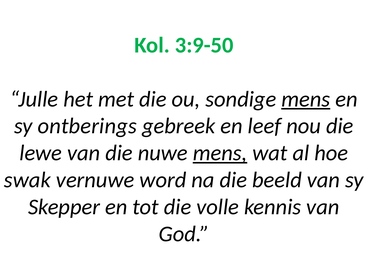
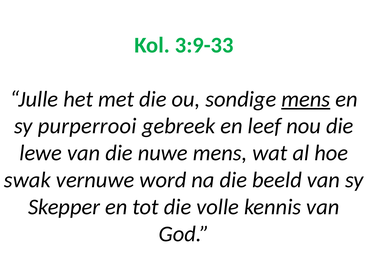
3:9-50: 3:9-50 -> 3:9-33 (204, 45)
ontberings: ontberings -> purperrooi (87, 126)
mens underline: present -> none (220, 153)
